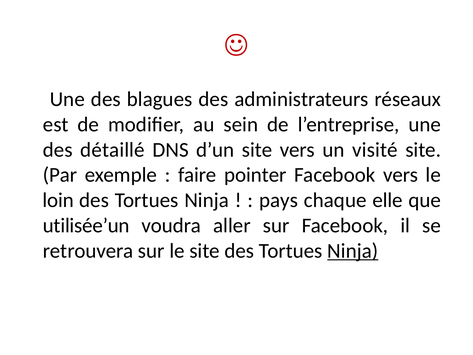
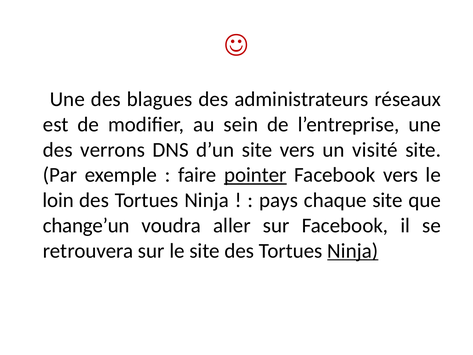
détaillé: détaillé -> verrons (113, 150)
pointer underline: none -> present (255, 175)
chaque elle: elle -> site (387, 200)
utilisée’un: utilisée’un -> change’un (86, 225)
